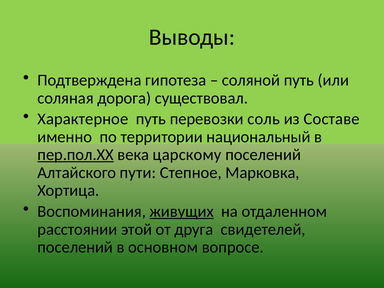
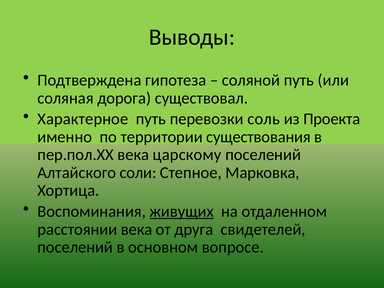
Составе: Составе -> Проекта (332, 119)
национальный: национальный -> существования (259, 137)
пер.пол.ХХ underline: present -> none (76, 155)
пути: пути -> соли (138, 173)
расстоянии этой: этой -> века (137, 229)
